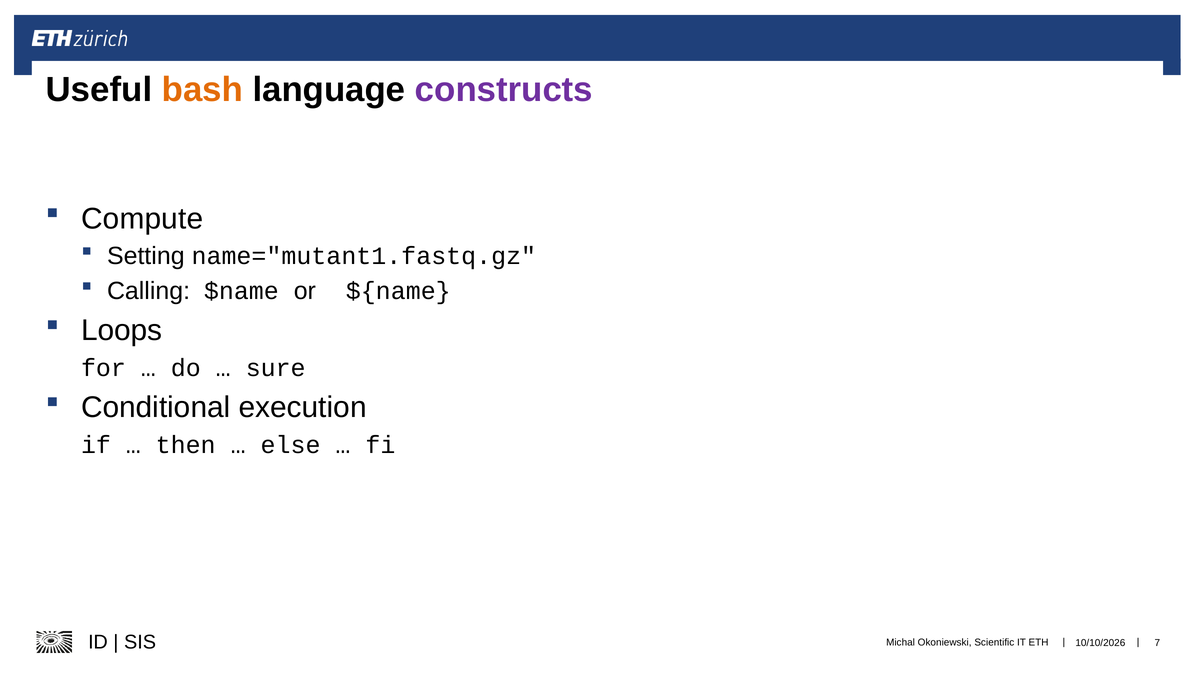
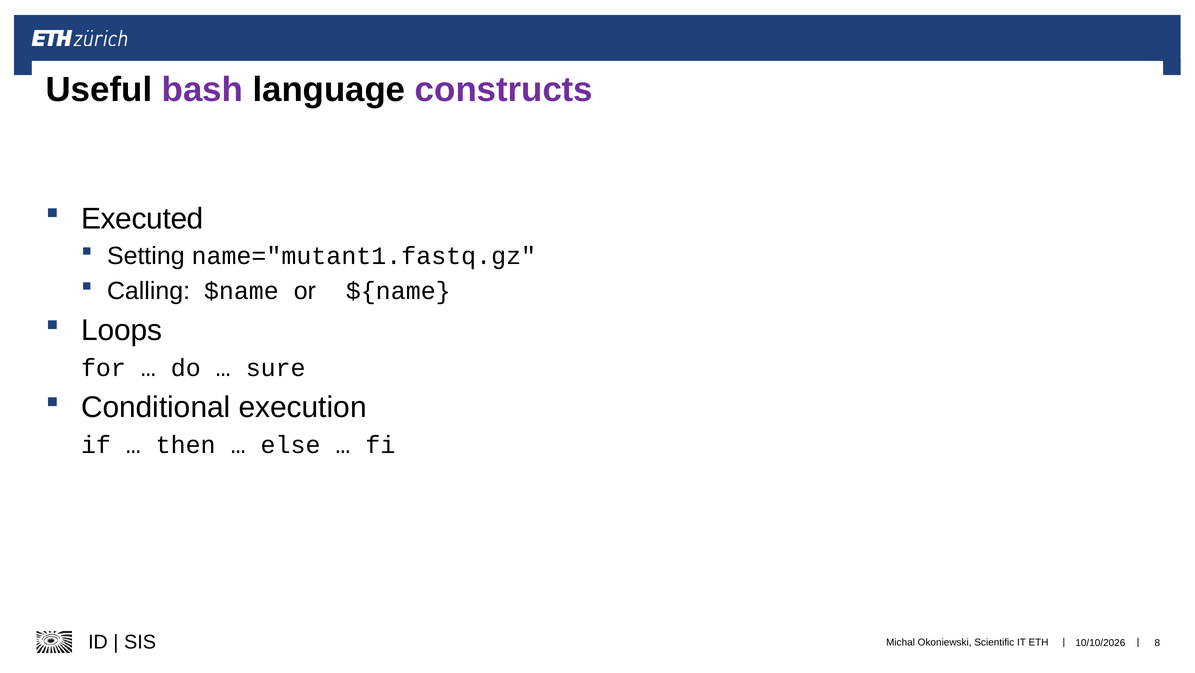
bash colour: orange -> purple (202, 90)
Compute: Compute -> Executed (142, 218)
7: 7 -> 8 (1157, 642)
